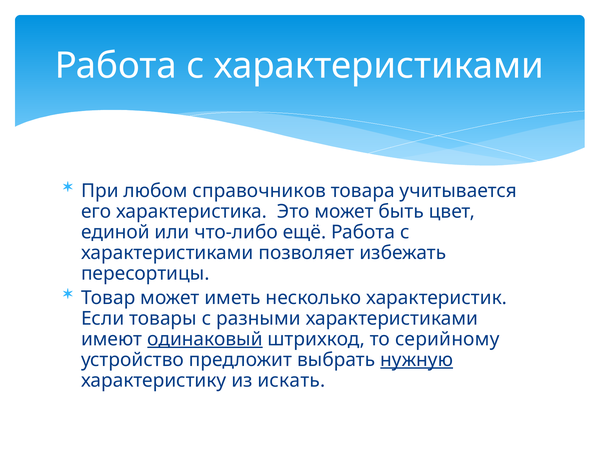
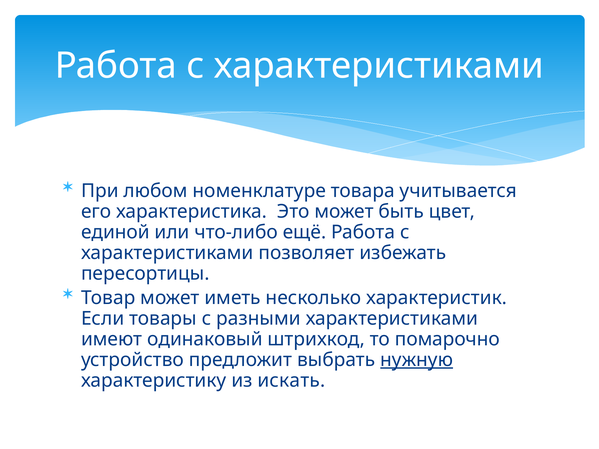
справочников: справочников -> номенклатуре (259, 191)
одинаковый underline: present -> none (205, 339)
серийному: серийному -> помарочно (447, 339)
